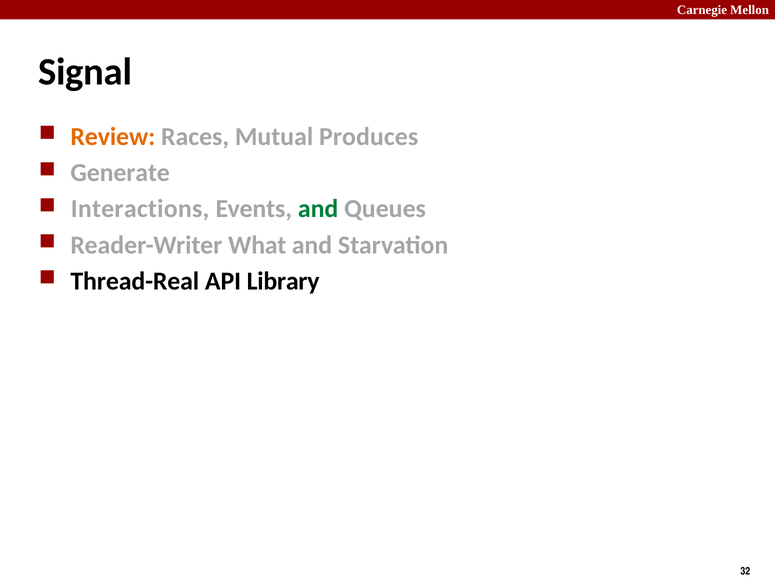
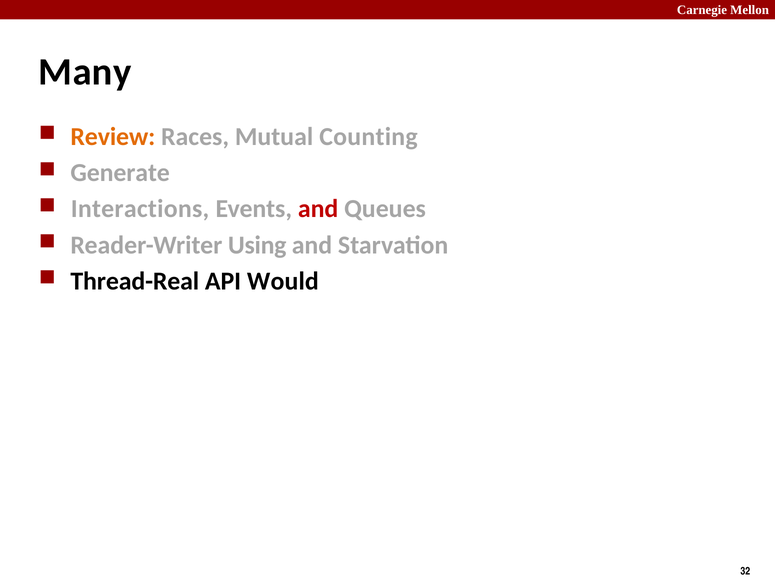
Signal: Signal -> Many (85, 72)
Produces: Produces -> Counting (369, 137)
and colour: green -> red (318, 209)
What: What -> Using (257, 245)
Library: Library -> Would (283, 281)
